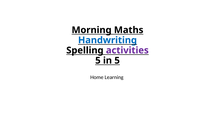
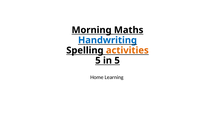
activities colour: purple -> orange (127, 50)
